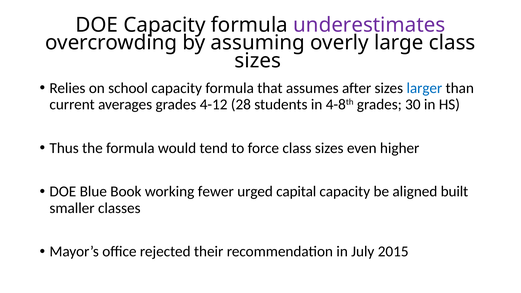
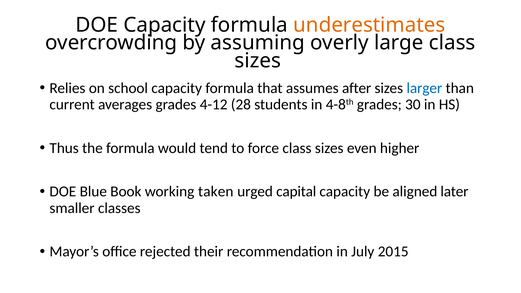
underestimates colour: purple -> orange (369, 25)
fewer: fewer -> taken (216, 192)
built: built -> later (454, 192)
